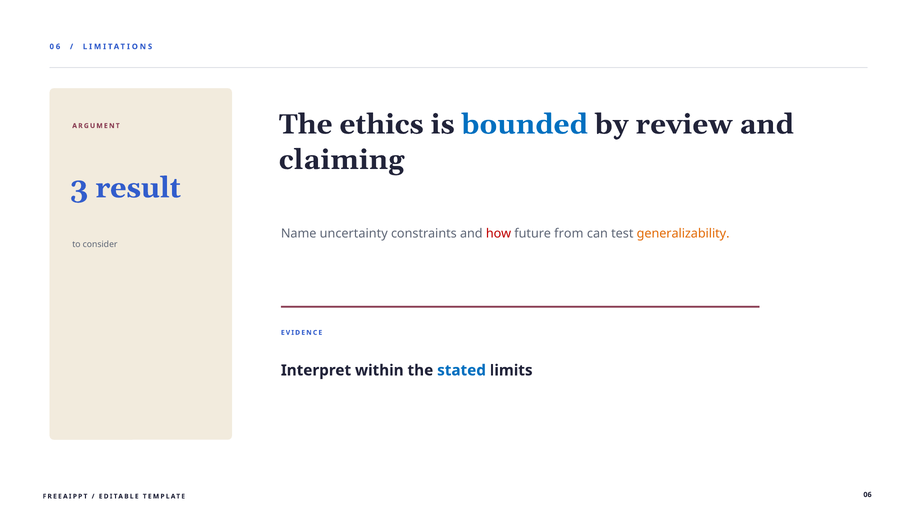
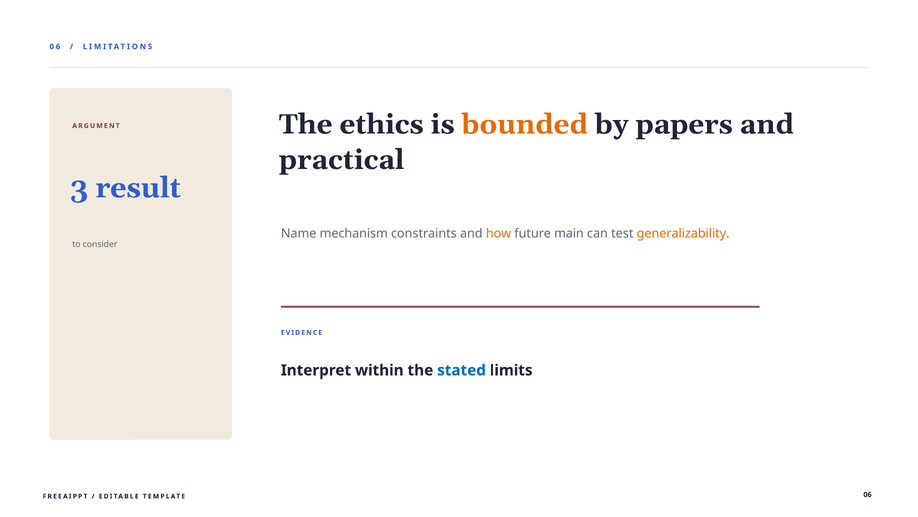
bounded colour: blue -> orange (525, 124)
review: review -> papers (684, 124)
claiming: claiming -> practical (342, 160)
uncertainty: uncertainty -> mechanism (354, 233)
how colour: red -> orange (499, 233)
from: from -> main (569, 233)
